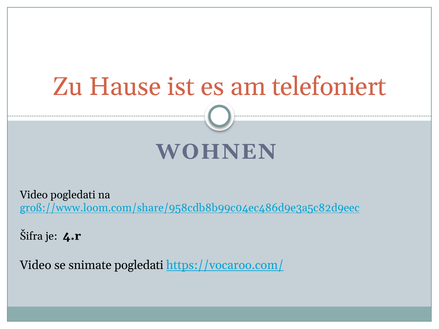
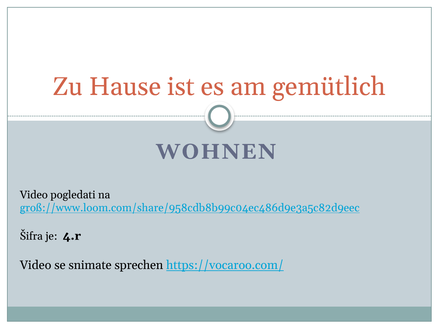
telefoniert: telefoniert -> gemütlich (329, 87)
snimate pogledati: pogledati -> sprechen (139, 265)
